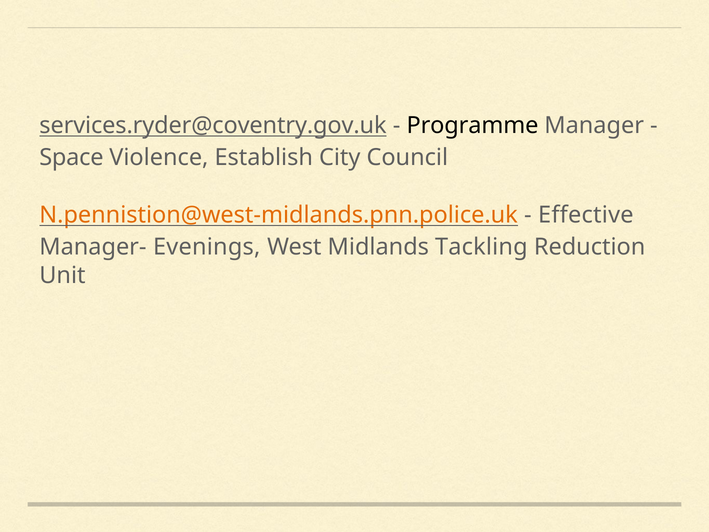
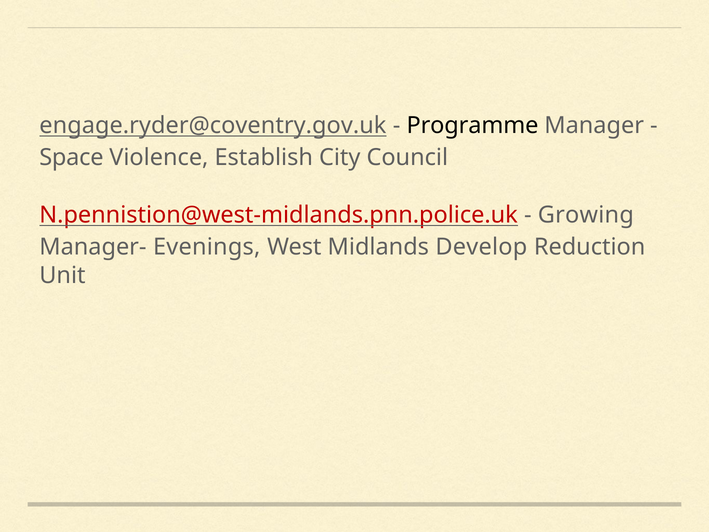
services.ryder@coventry.gov.uk: services.ryder@coventry.gov.uk -> engage.ryder@coventry.gov.uk (213, 125)
N.pennistion@west-midlands.pnn.police.uk colour: orange -> red (279, 215)
Effective: Effective -> Growing (586, 215)
Tackling: Tackling -> Develop (481, 247)
